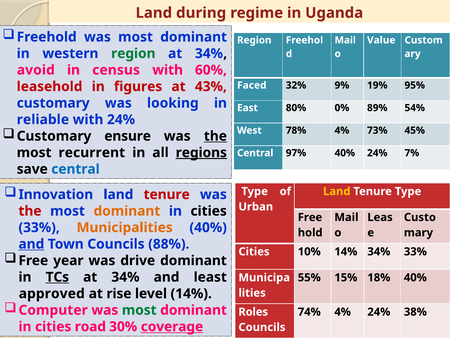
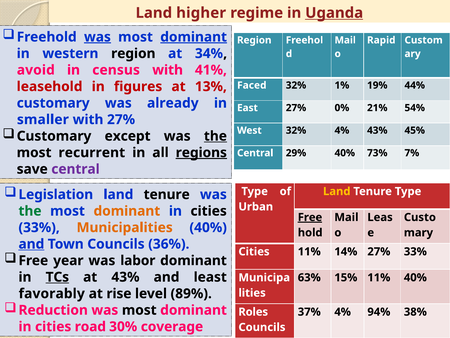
during: during -> higher (201, 13)
Uganda underline: none -> present (334, 13)
was underline: none -> present (97, 37)
dominant underline: none -> present (194, 37)
Value: Value -> Rapid (381, 40)
region colour: green -> black (133, 53)
60%: 60% -> 41% (211, 70)
9%: 9% -> 1% (342, 85)
95%: 95% -> 44% (415, 85)
43%: 43% -> 13% (211, 86)
looking: looking -> already (173, 103)
East 80%: 80% -> 27% (296, 108)
89%: 89% -> 21% (377, 108)
reliable: reliable -> smaller (43, 119)
with 24%: 24% -> 27% (121, 119)
West 78%: 78% -> 32% (296, 130)
4% 73%: 73% -> 43% (377, 130)
ensure: ensure -> except (128, 136)
97%: 97% -> 29% (296, 153)
40% 24%: 24% -> 73% (377, 153)
central colour: blue -> purple (75, 169)
Innovation: Innovation -> Legislation (56, 194)
tenure colour: red -> black (167, 194)
the colour: red -> green (30, 211)
Free underline: none -> present (310, 217)
88%: 88% -> 36% (169, 244)
Cities 10%: 10% -> 11% (309, 251)
14% 34%: 34% -> 27% (379, 251)
drive: drive -> labor (138, 260)
34%: 34% -> 43% (125, 277)
55%: 55% -> 63% (309, 277)
15% 18%: 18% -> 11% (379, 277)
approved: approved -> favorably (52, 293)
level 14%: 14% -> 89% (191, 293)
Computer: Computer -> Reduction (53, 310)
most colour: green -> black (139, 310)
74%: 74% -> 37% (309, 311)
4% 24%: 24% -> 94% (379, 311)
coverage underline: present -> none (172, 326)
